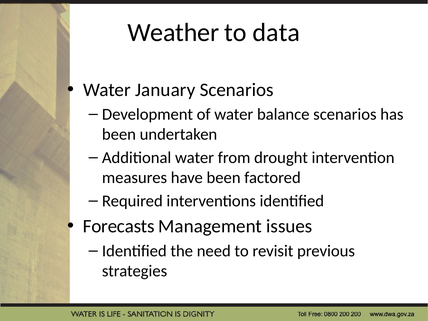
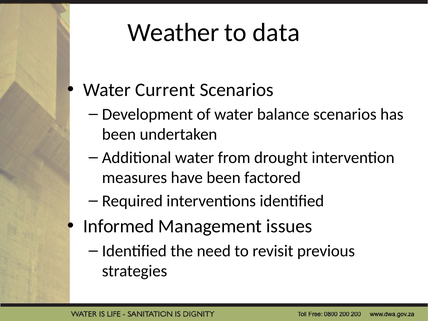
January: January -> Current (165, 90)
Forecasts: Forecasts -> Informed (119, 226)
